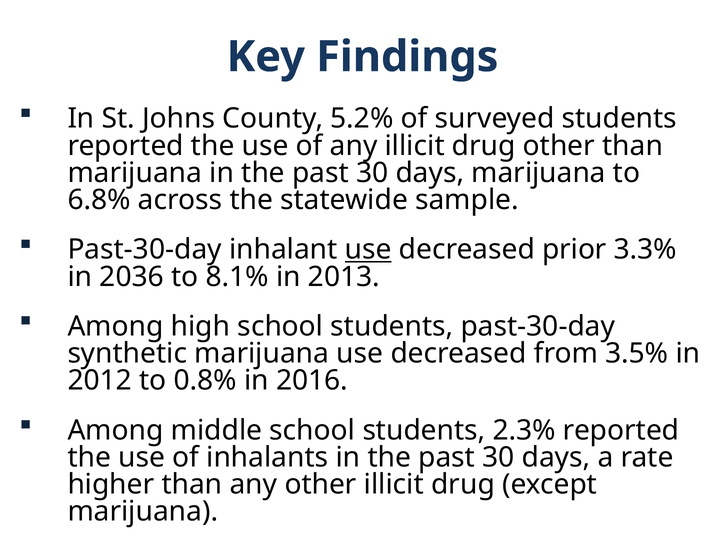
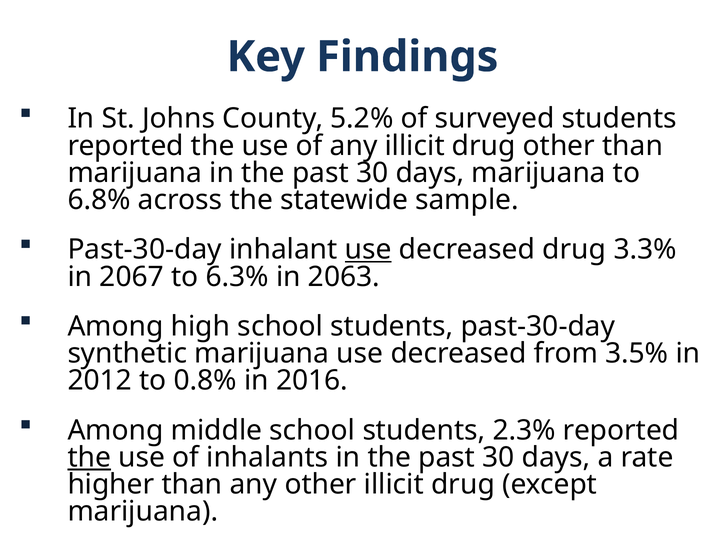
decreased prior: prior -> drug (574, 250)
2036: 2036 -> 2067 (132, 277)
8.1%: 8.1% -> 6.3% (237, 277)
2013: 2013 -> 2063 (344, 277)
the underline: none -> present (89, 457)
